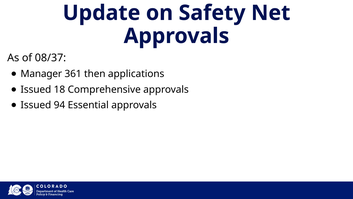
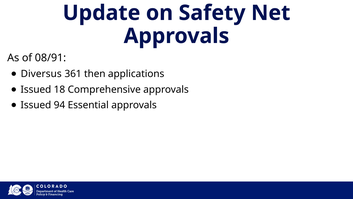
08/37: 08/37 -> 08/91 (50, 58)
Manager: Manager -> Diversus (41, 74)
